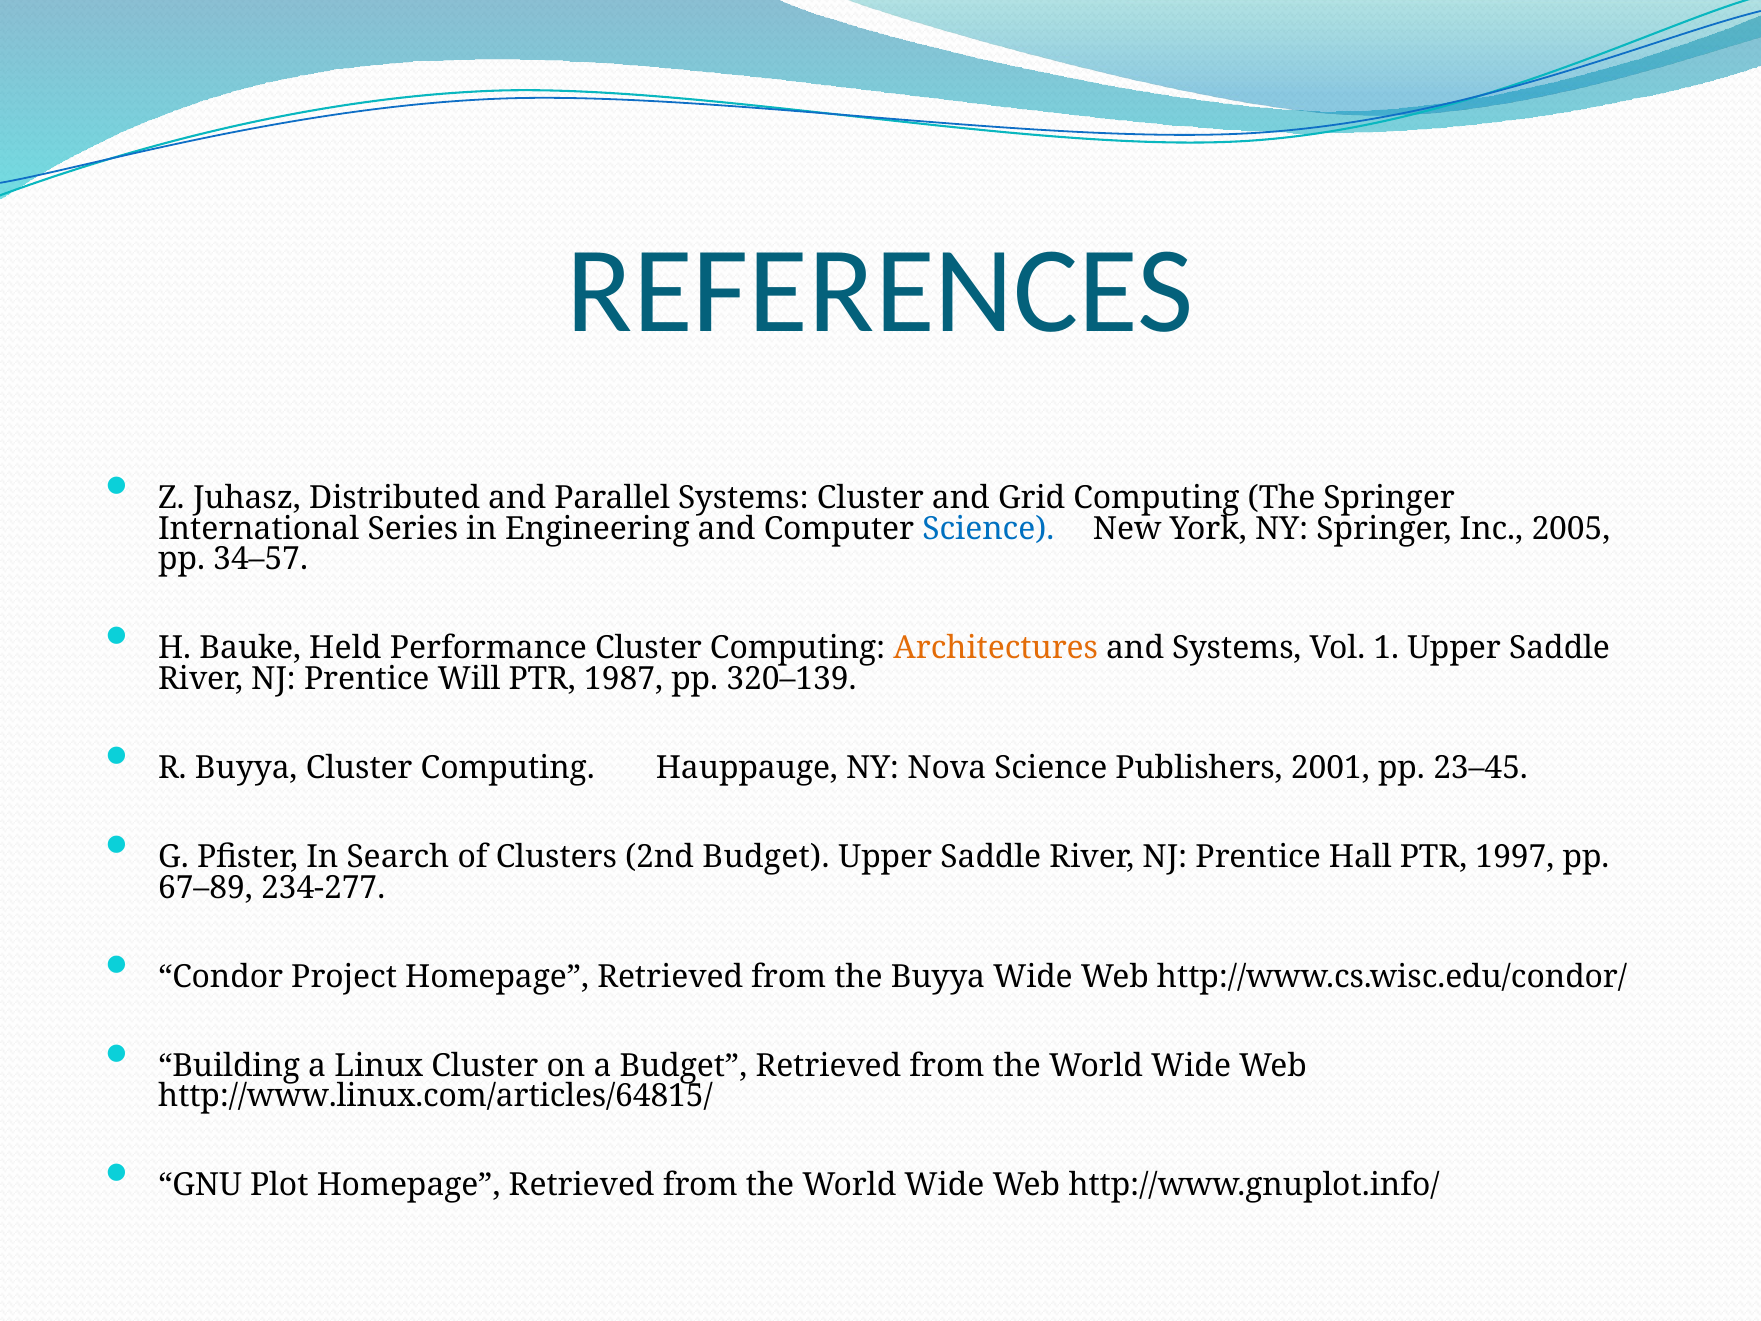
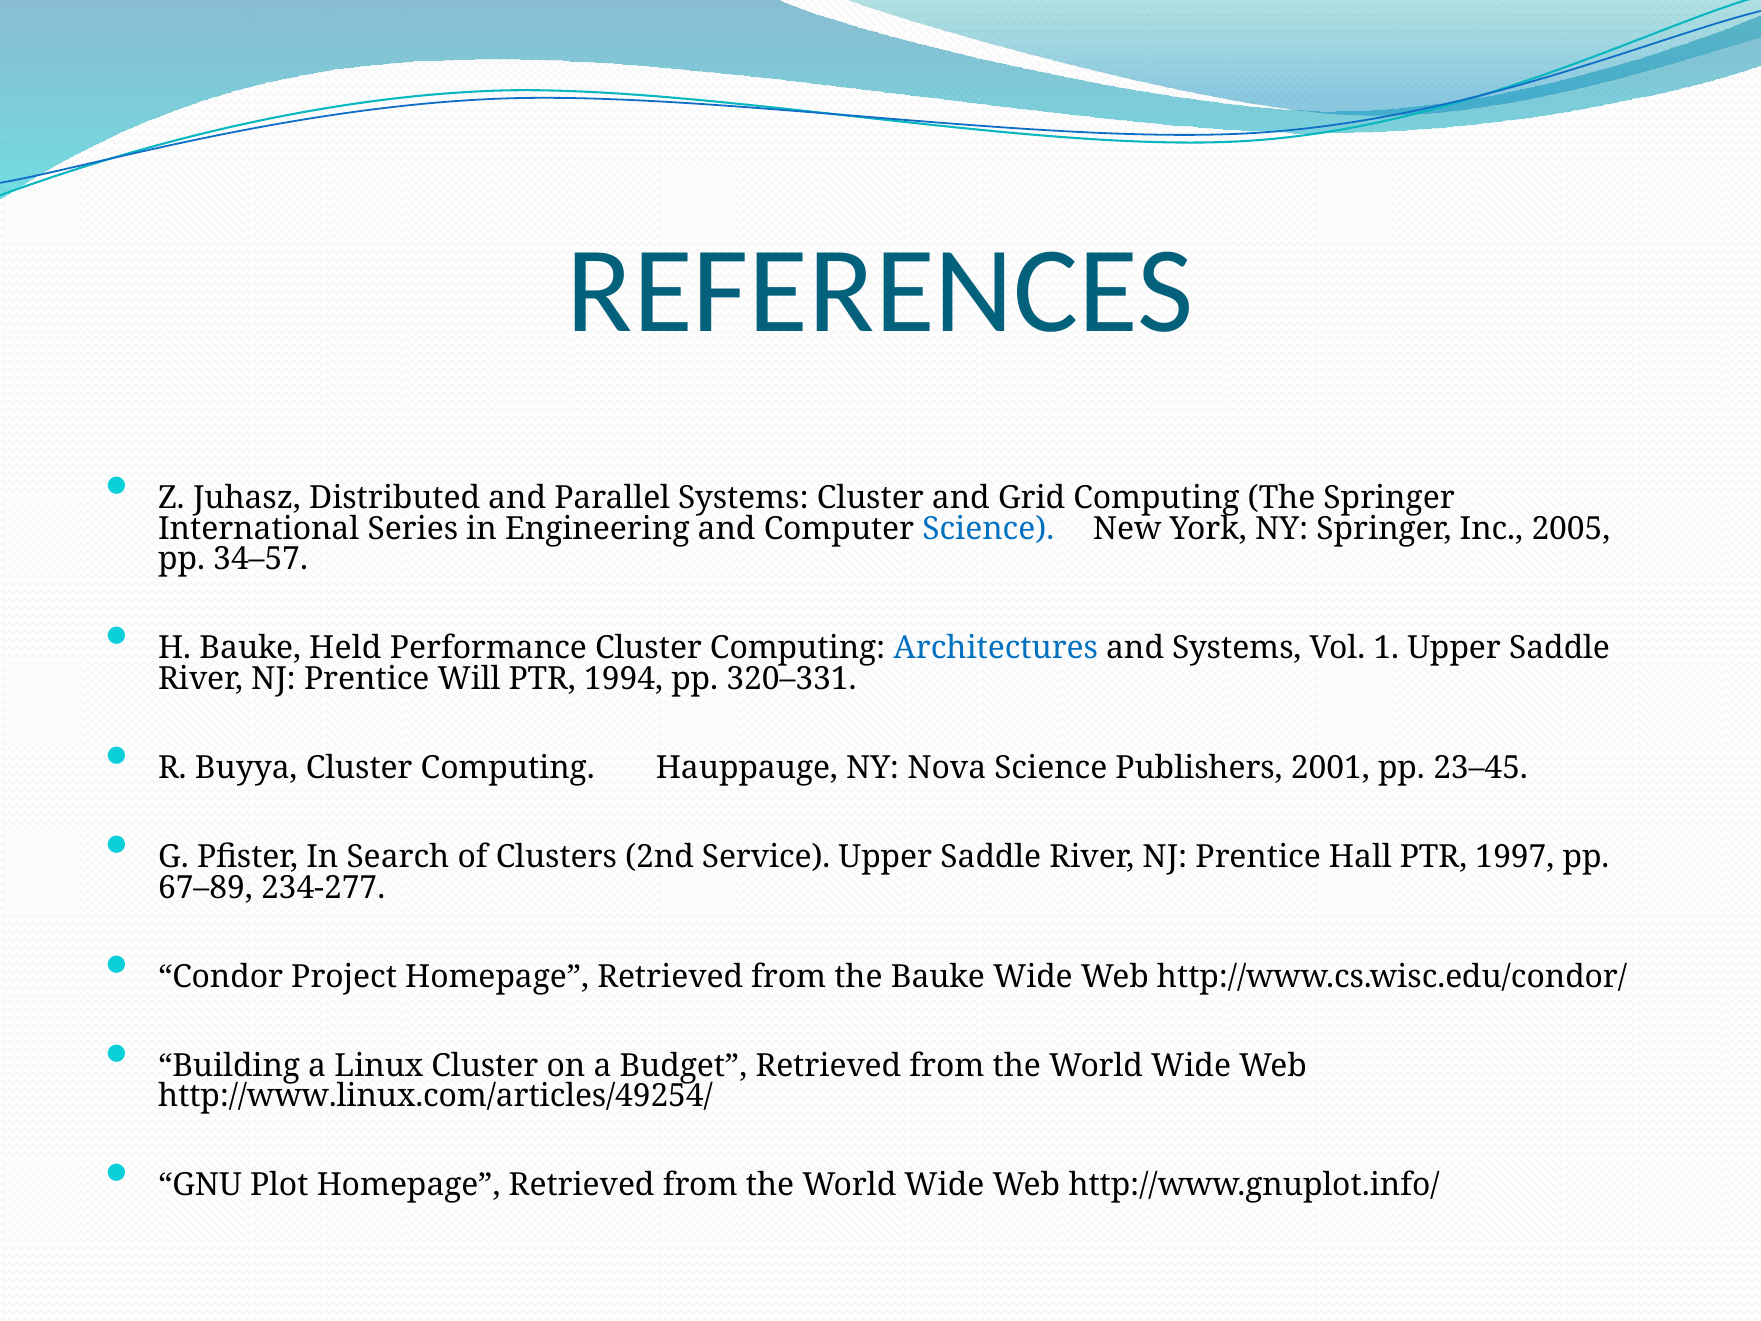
Architectures colour: orange -> blue (996, 648)
1987: 1987 -> 1994 (624, 679)
320–139: 320–139 -> 320–331 (791, 679)
2nd Budget: Budget -> Service (766, 857)
the Buyya: Buyya -> Bauke (938, 976)
http://www.linux.com/articles/64815/: http://www.linux.com/articles/64815/ -> http://www.linux.com/articles/49254/ (435, 1096)
